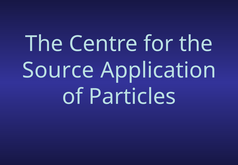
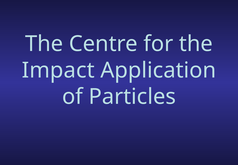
Source: Source -> Impact (58, 70)
